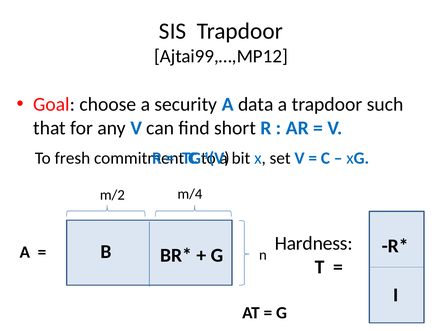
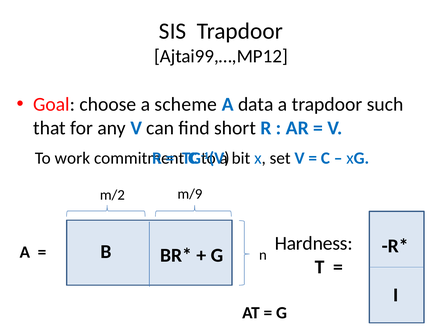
security: security -> scheme (186, 105)
fresh: fresh -> work (72, 158)
m/4: m/4 -> m/9 (190, 194)
